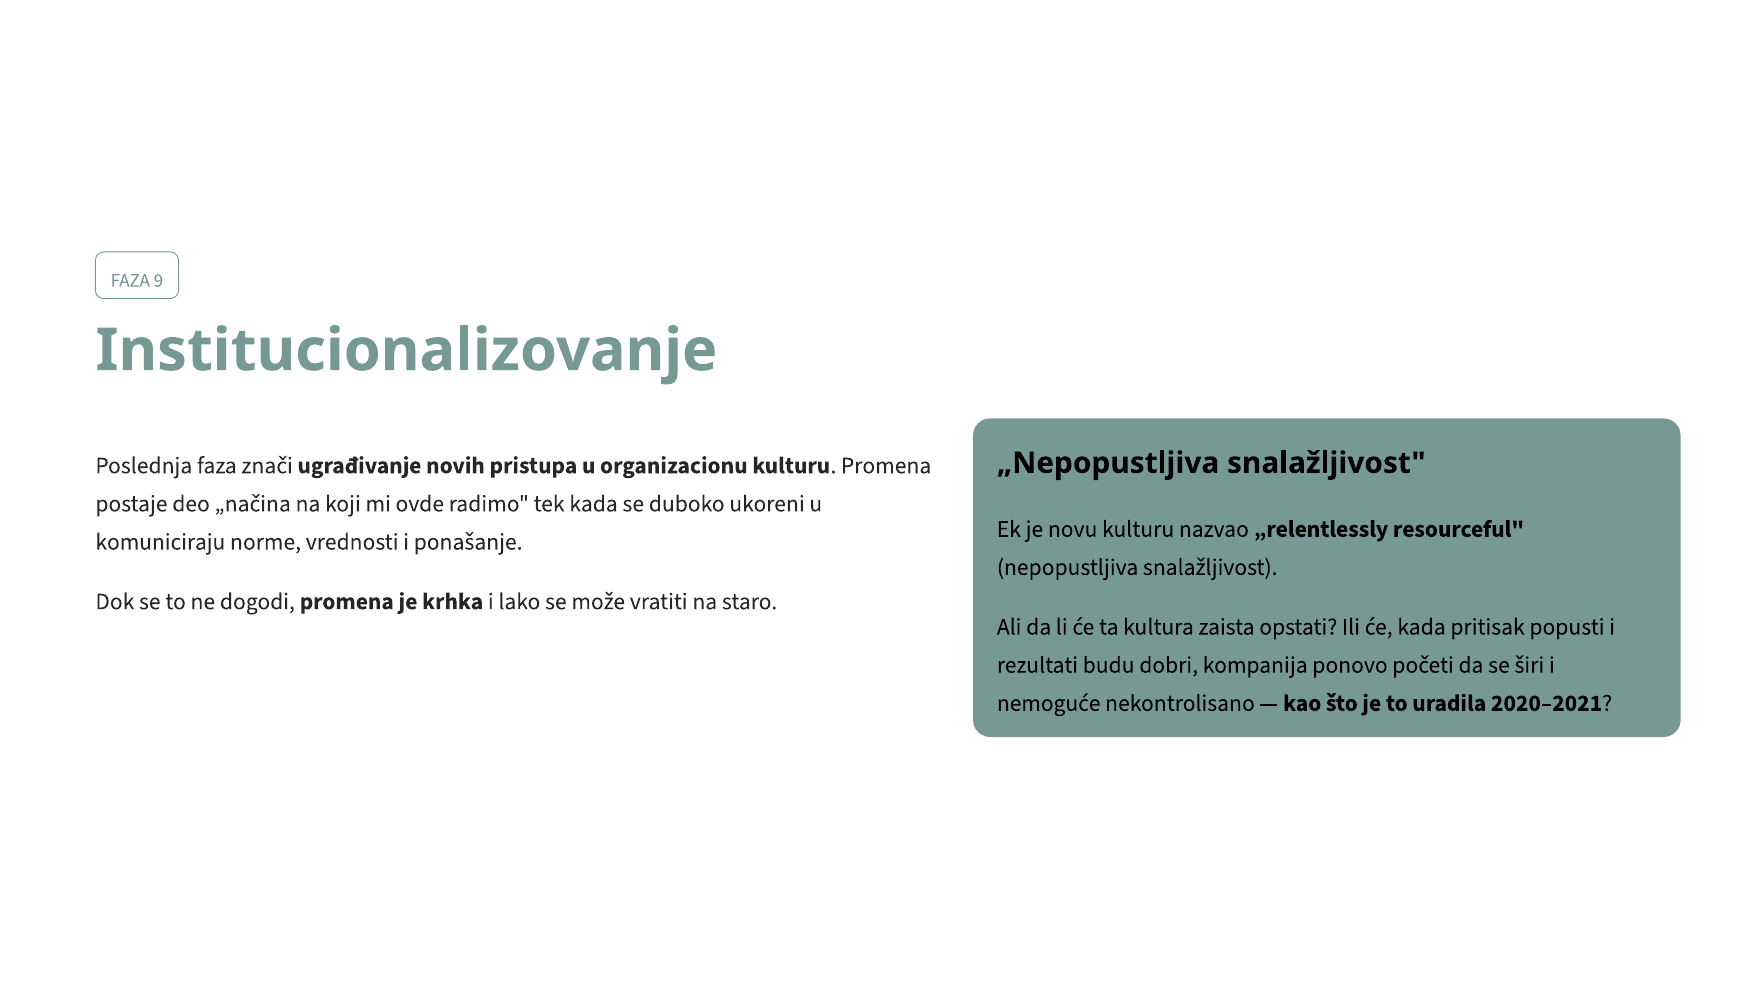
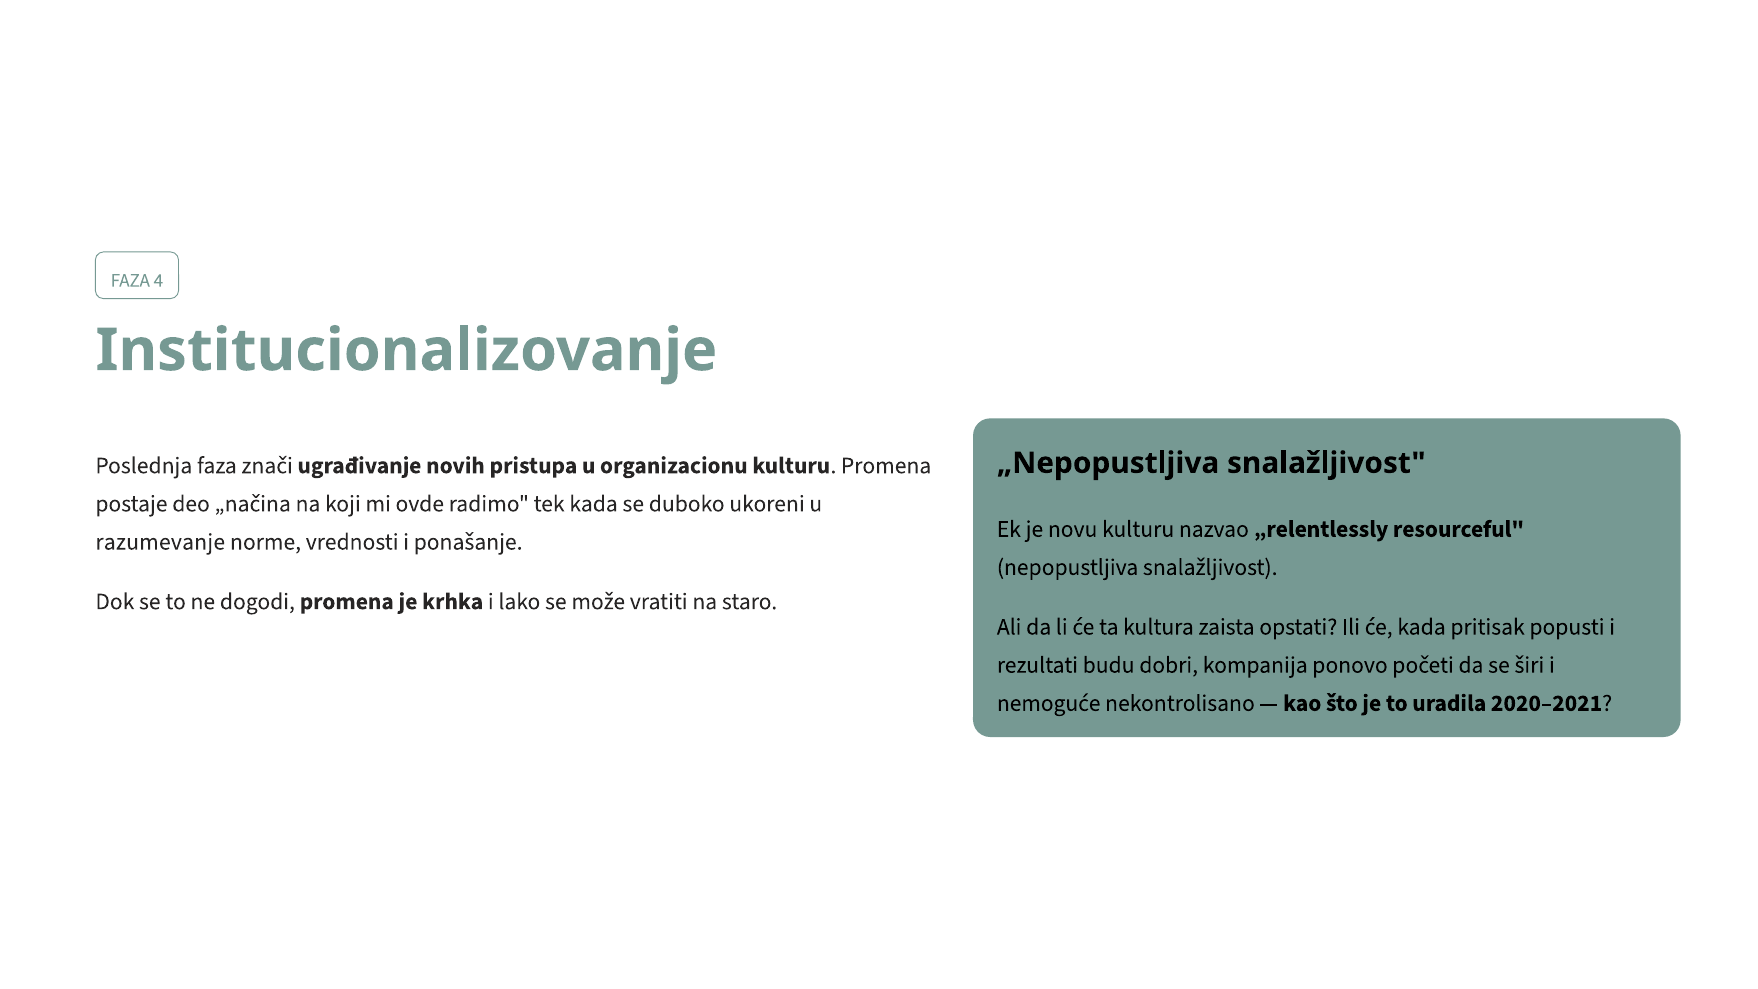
9: 9 -> 4 (158, 280)
komuniciraju: komuniciraju -> razumevanje (160, 542)
